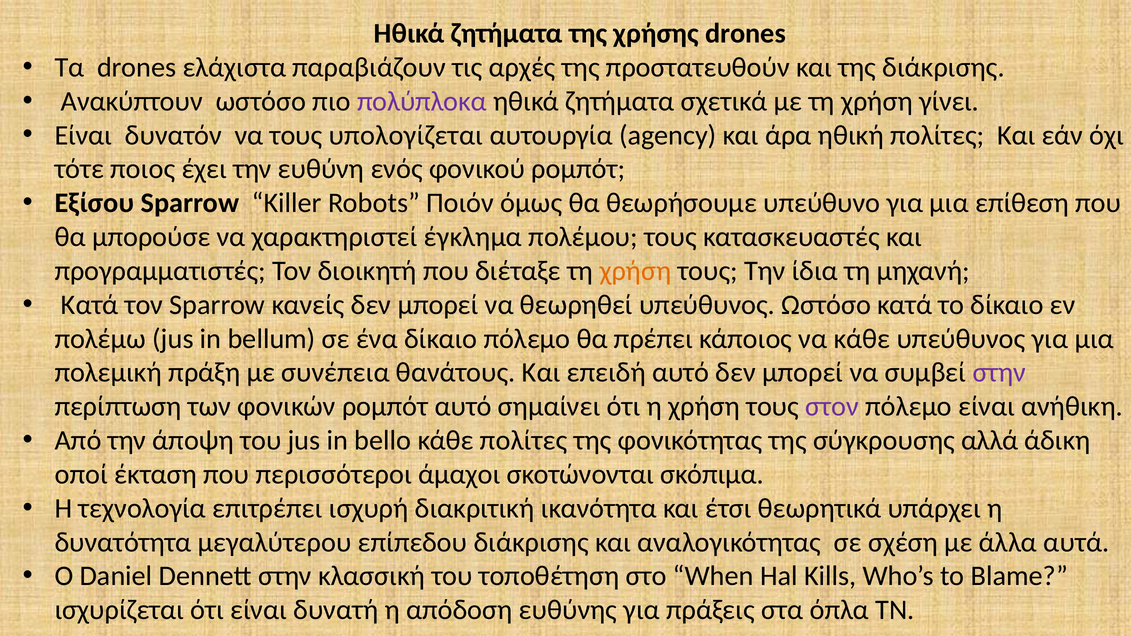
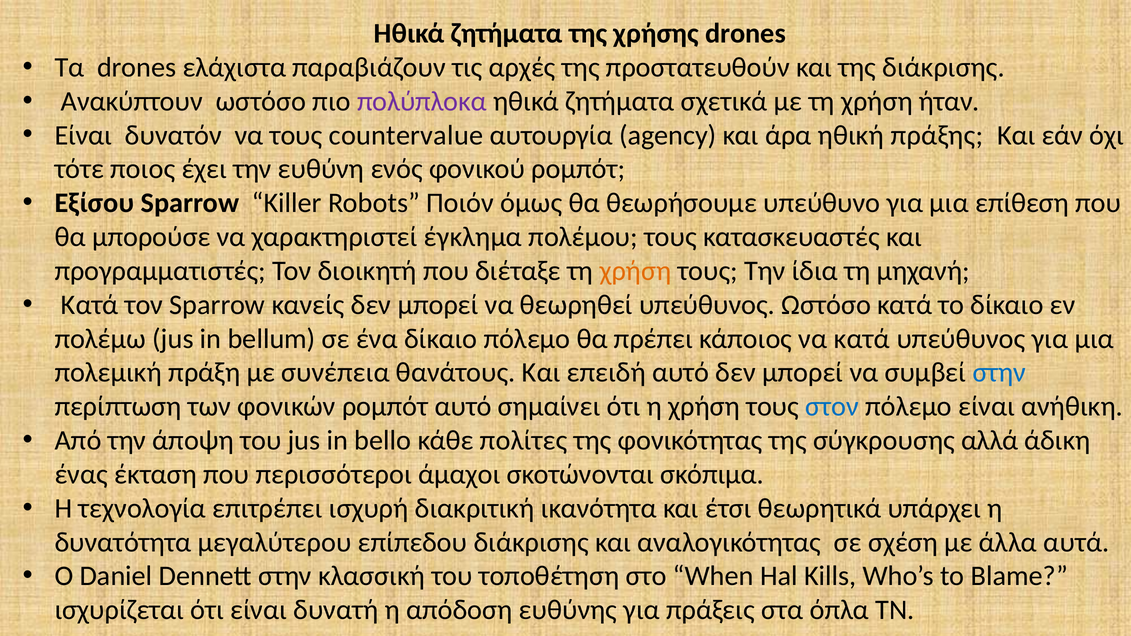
γίνει: γίνει -> ήταν (949, 101)
υπολογίζεται: υπολογίζεται -> countervalue (406, 135)
ηθική πολίτες: πολίτες -> πράξης (937, 135)
να κάθε: κάθε -> κατά (862, 339)
στην colour: purple -> blue (999, 373)
στον colour: purple -> blue (832, 407)
οποί: οποί -> ένας (81, 475)
